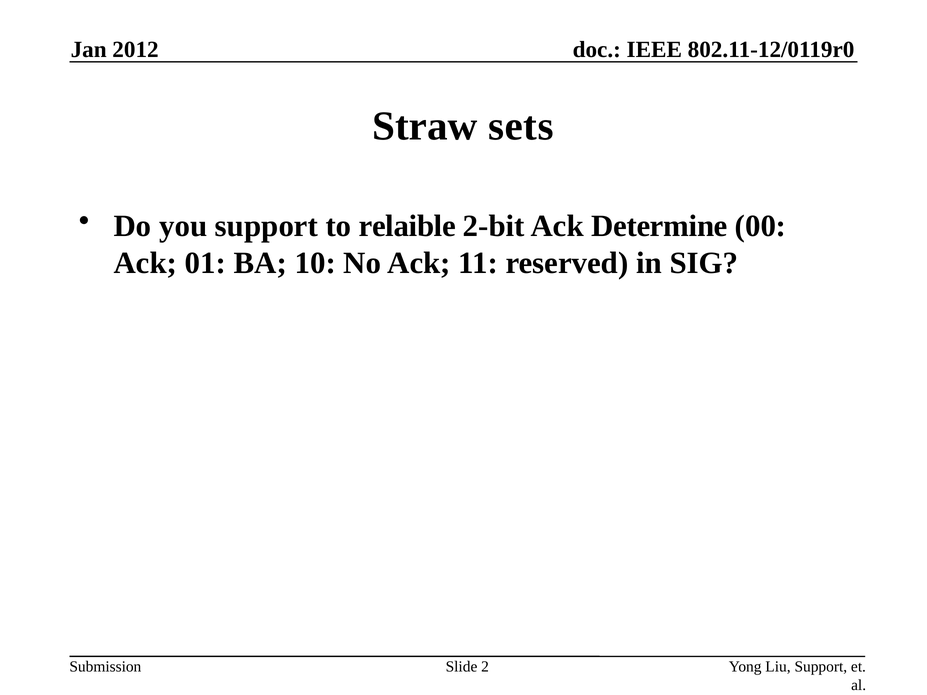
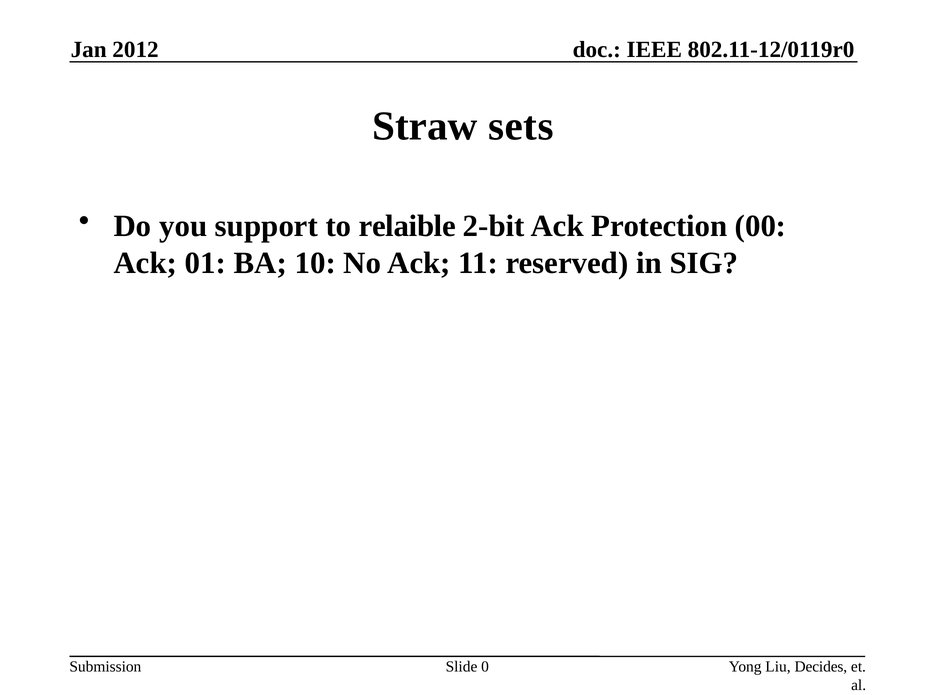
Determine: Determine -> Protection (659, 226)
2: 2 -> 0 (485, 667)
Liu Support: Support -> Decides (821, 667)
